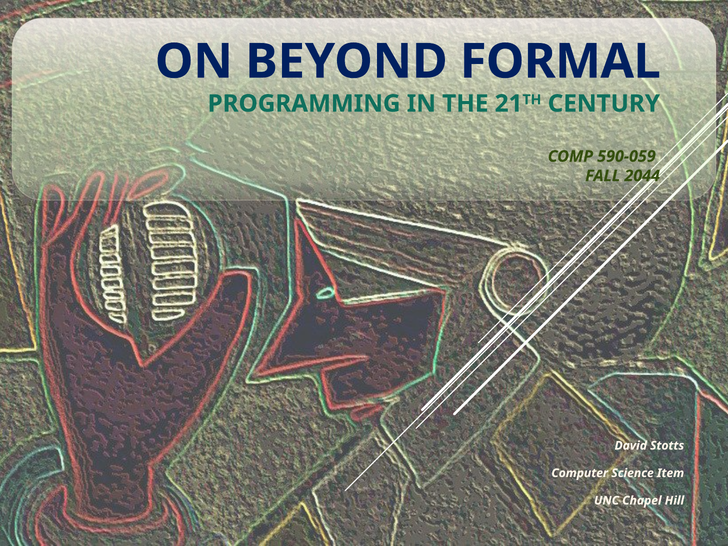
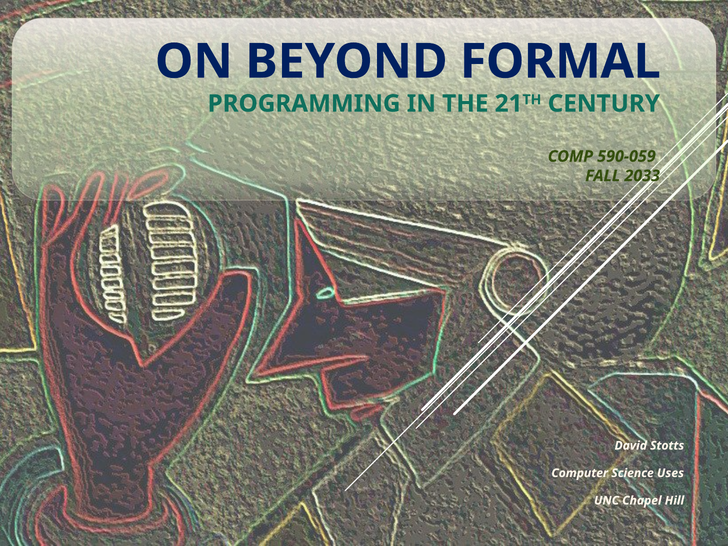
2044: 2044 -> 2033 (642, 176)
Item: Item -> Uses (670, 473)
